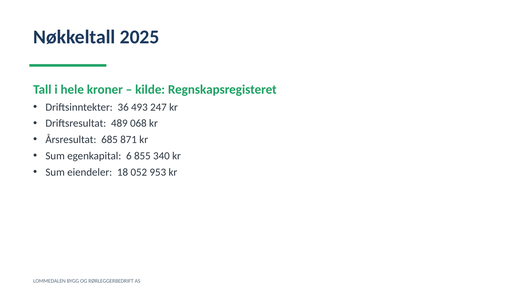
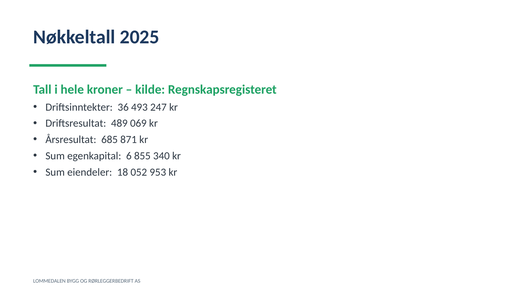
068: 068 -> 069 (138, 124)
